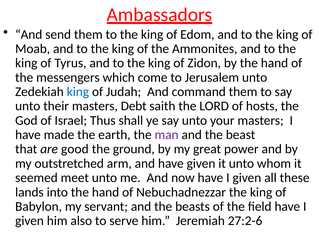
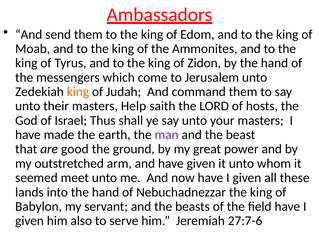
king colour: blue -> orange (78, 92)
Debt: Debt -> Help (134, 106)
27:2-6: 27:2-6 -> 27:7-6 (245, 221)
